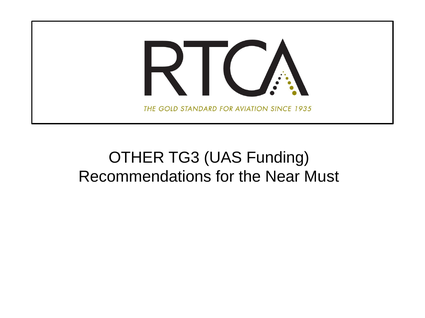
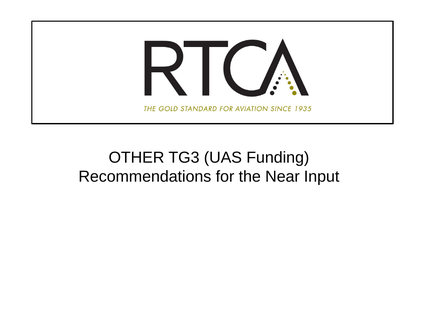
Must: Must -> Input (322, 177)
